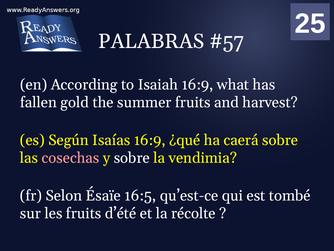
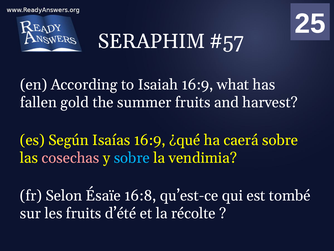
PALABRAS: PALABRAS -> SERAPHIM (151, 41)
sobre colour: white -> light blue (132, 158)
16:5: 16:5 -> 16:8 (140, 195)
